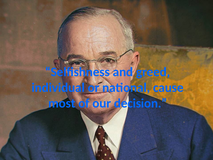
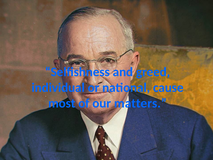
decision: decision -> matters (140, 103)
